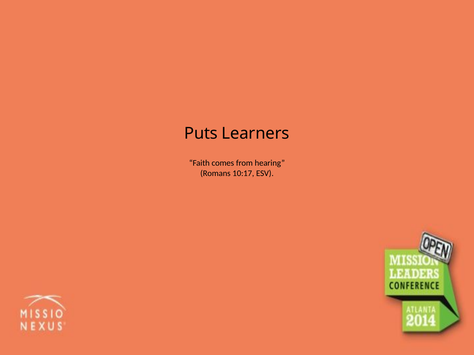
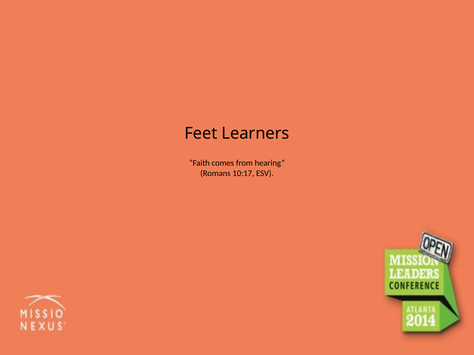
Puts: Puts -> Feet (201, 134)
